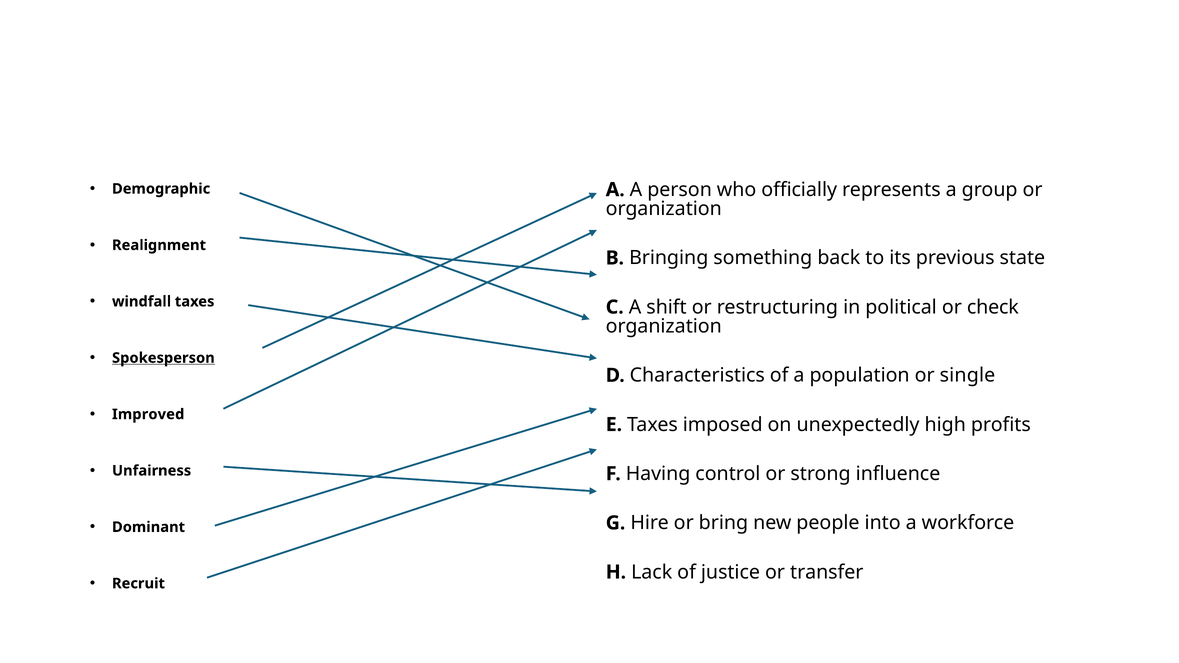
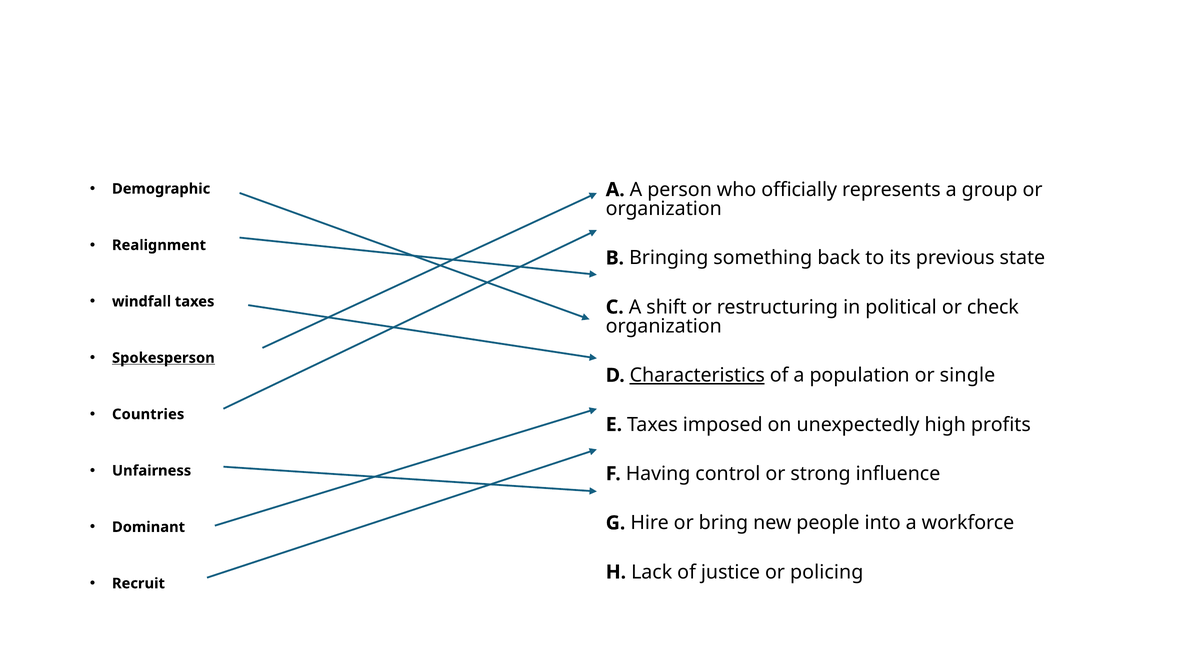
Characteristics underline: none -> present (697, 375)
Improved: Improved -> Countries (148, 414)
transfer: transfer -> policing (827, 572)
